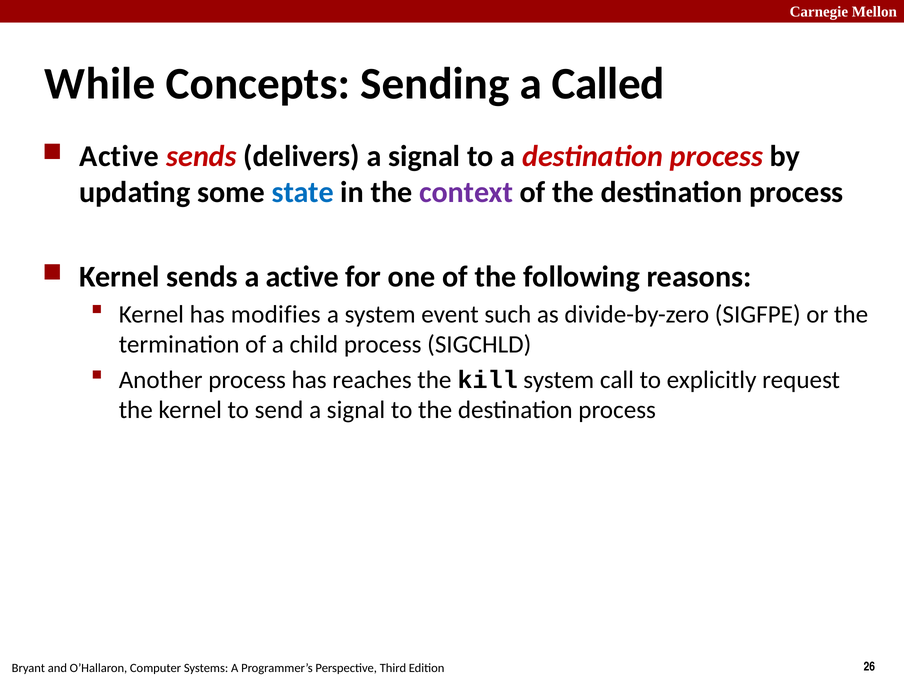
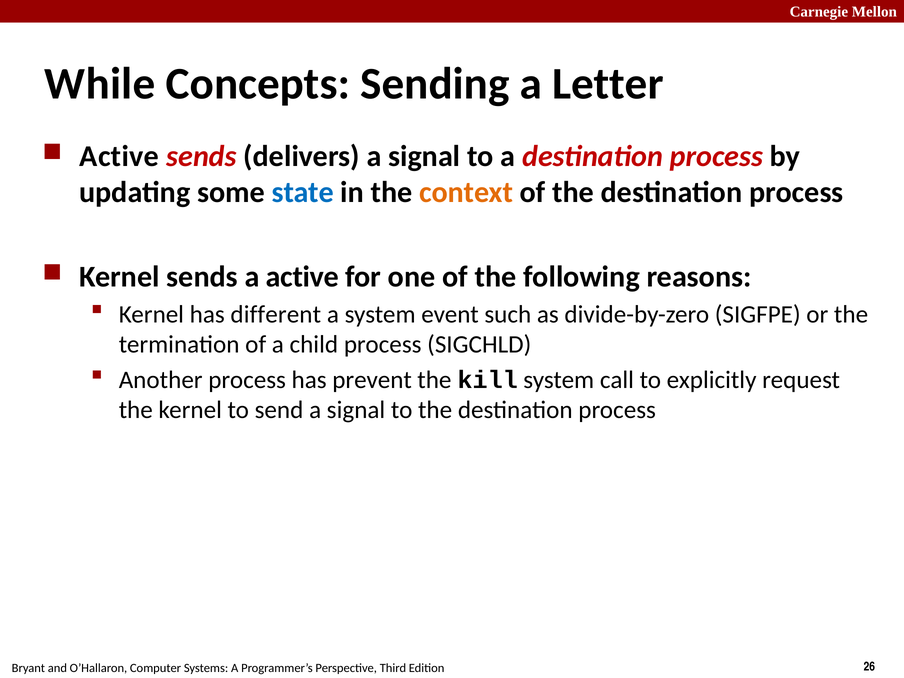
Called: Called -> Letter (608, 84)
context colour: purple -> orange (466, 192)
modifies: modifies -> different (276, 314)
reaches: reaches -> prevent (372, 380)
